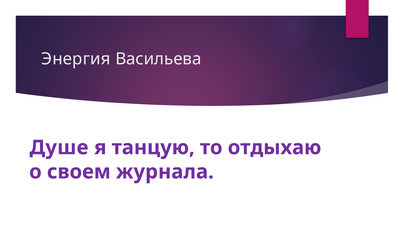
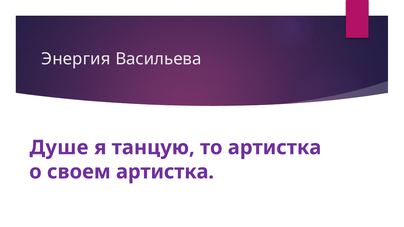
то отдыхаю: отдыхаю -> артистка (275, 148)
своем журнала: журнала -> артистка (165, 172)
